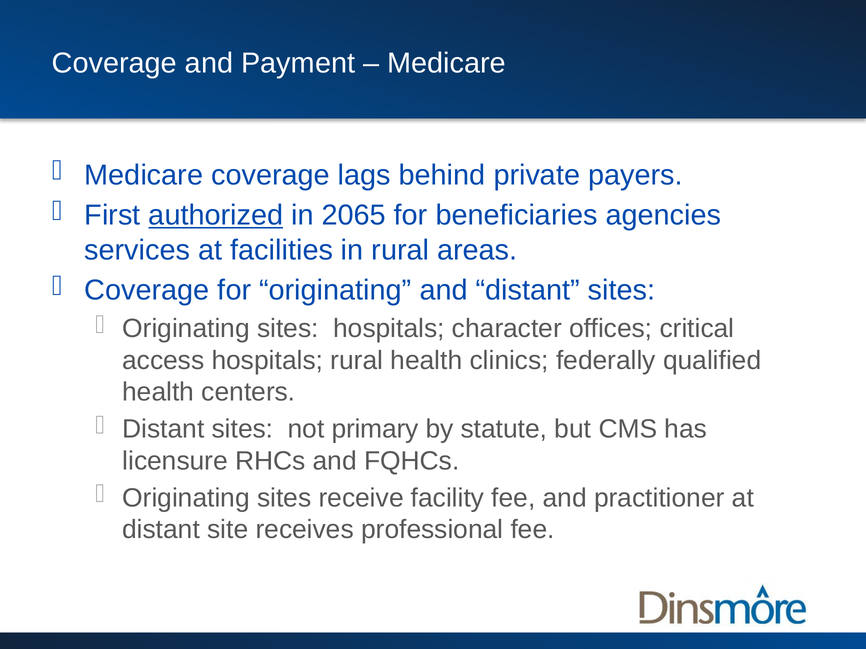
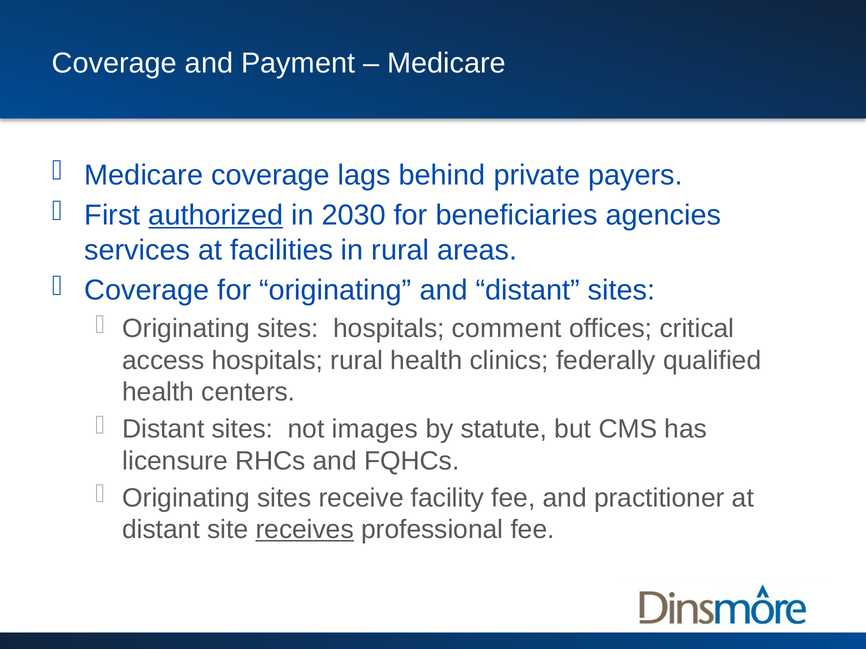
2065: 2065 -> 2030 (354, 216)
character: character -> comment (507, 329)
primary: primary -> images (375, 429)
receives underline: none -> present (305, 530)
